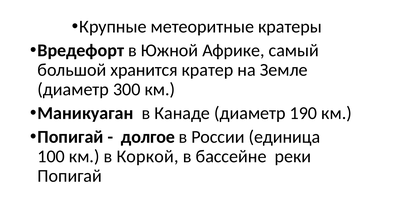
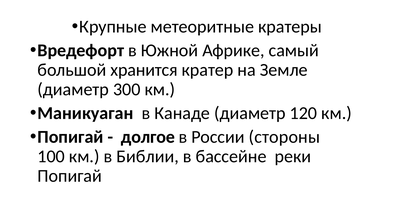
190: 190 -> 120 (303, 113)
единица: единица -> стороны (284, 137)
Коркой: Коркой -> Библии (148, 156)
